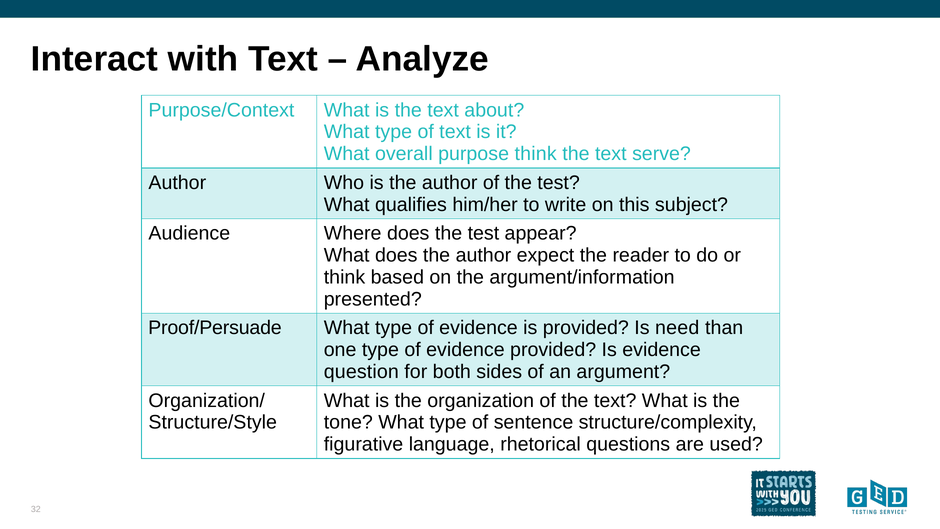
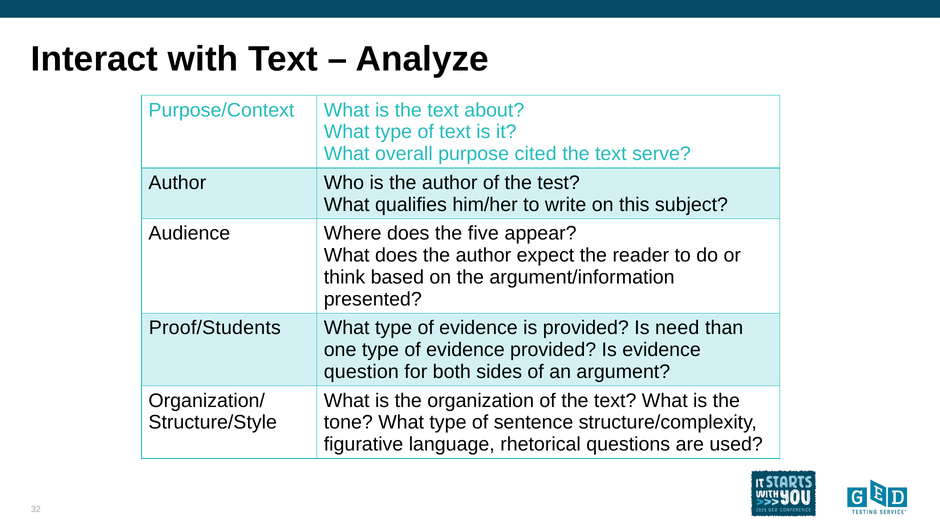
purpose think: think -> cited (536, 154)
does the test: test -> five (483, 233)
Proof/Persuade: Proof/Persuade -> Proof/Students (215, 328)
